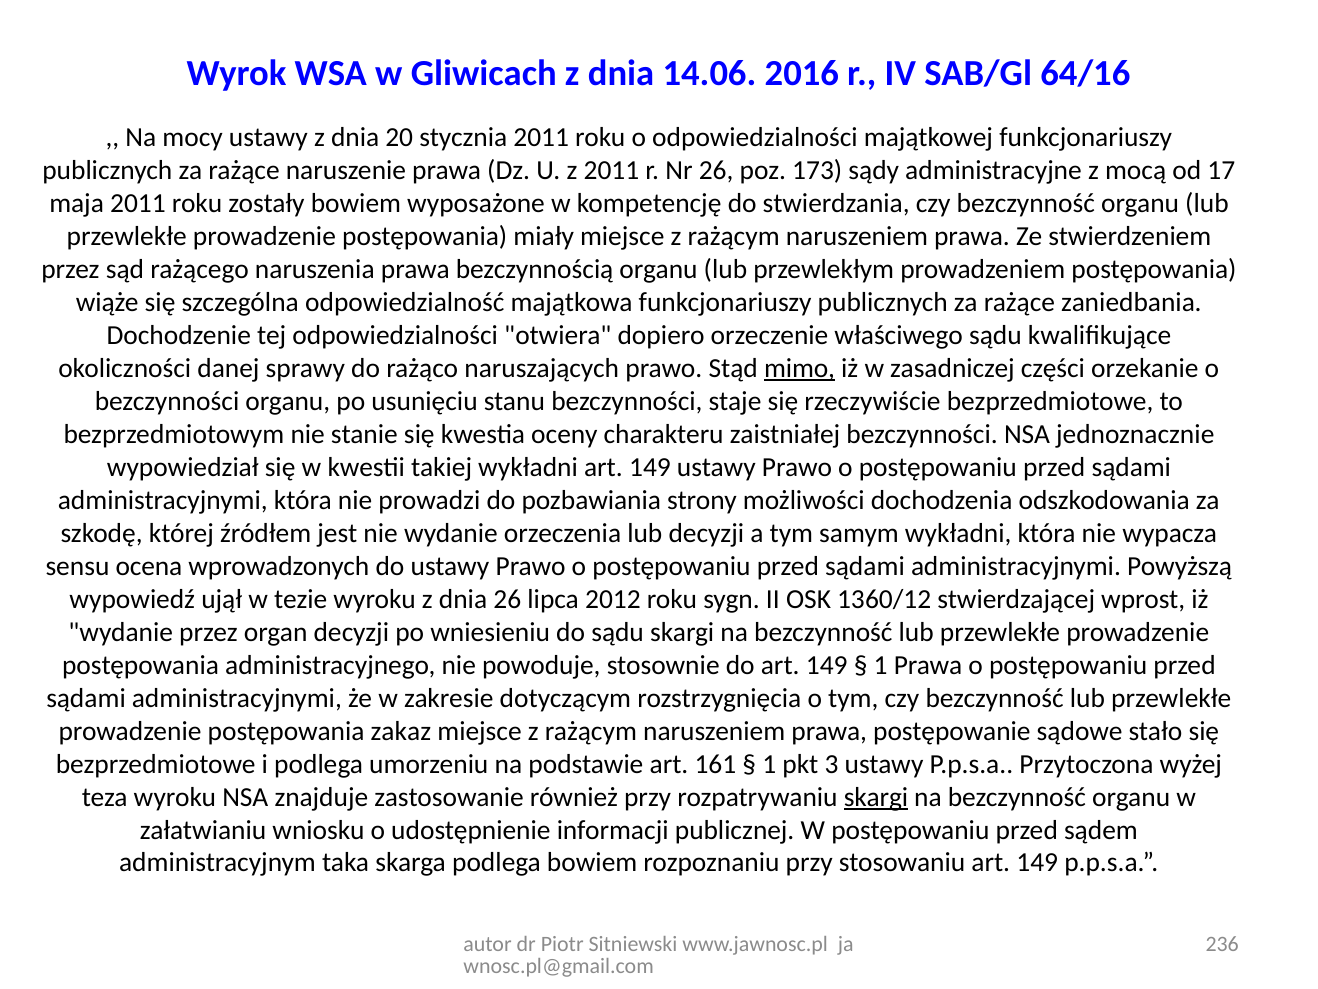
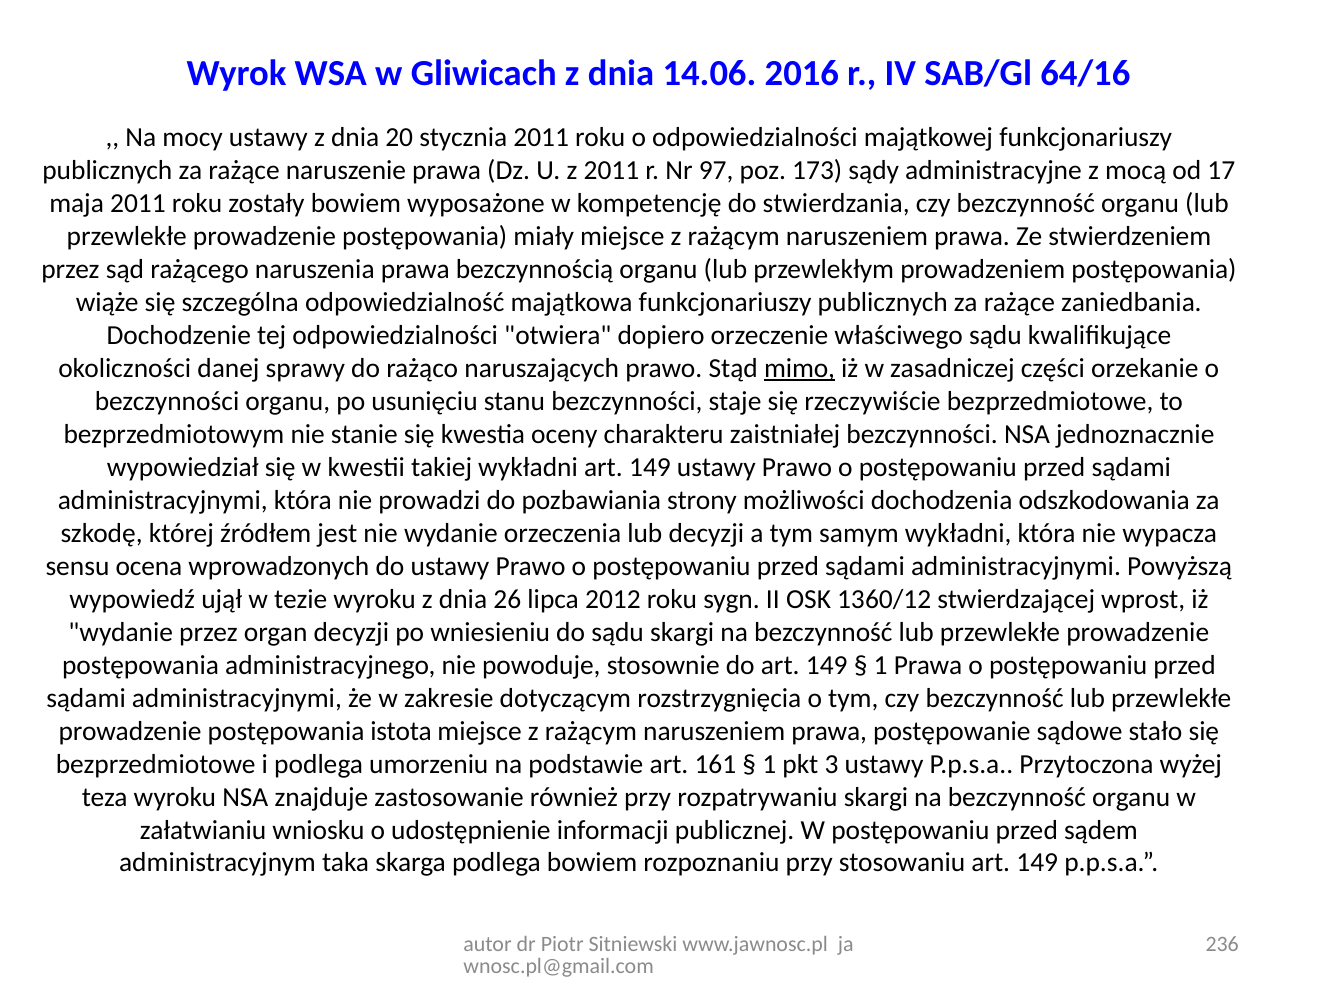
Nr 26: 26 -> 97 (716, 171)
zakaz: zakaz -> istota (401, 731)
skargi underline: present -> none (876, 797)
